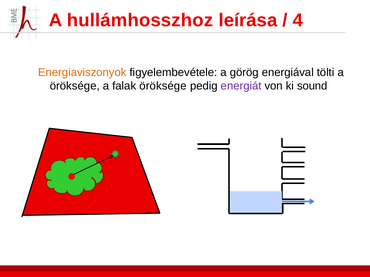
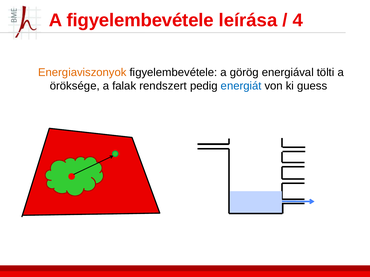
A hullámhosszhoz: hullámhosszhoz -> figyelembevétele (140, 20)
falak öröksége: öröksége -> rendszert (163, 86)
energiát colour: purple -> blue (241, 86)
sound: sound -> guess (312, 86)
